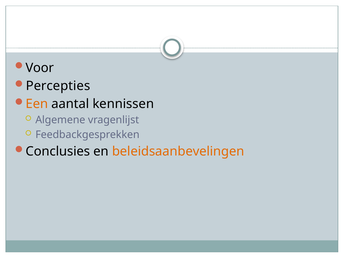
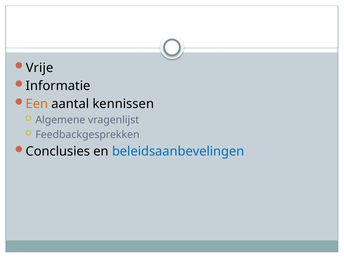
Voor: Voor -> Vrije (40, 68)
Percepties: Percepties -> Informatie (58, 86)
beleidsaanbevelingen colour: orange -> blue (178, 151)
